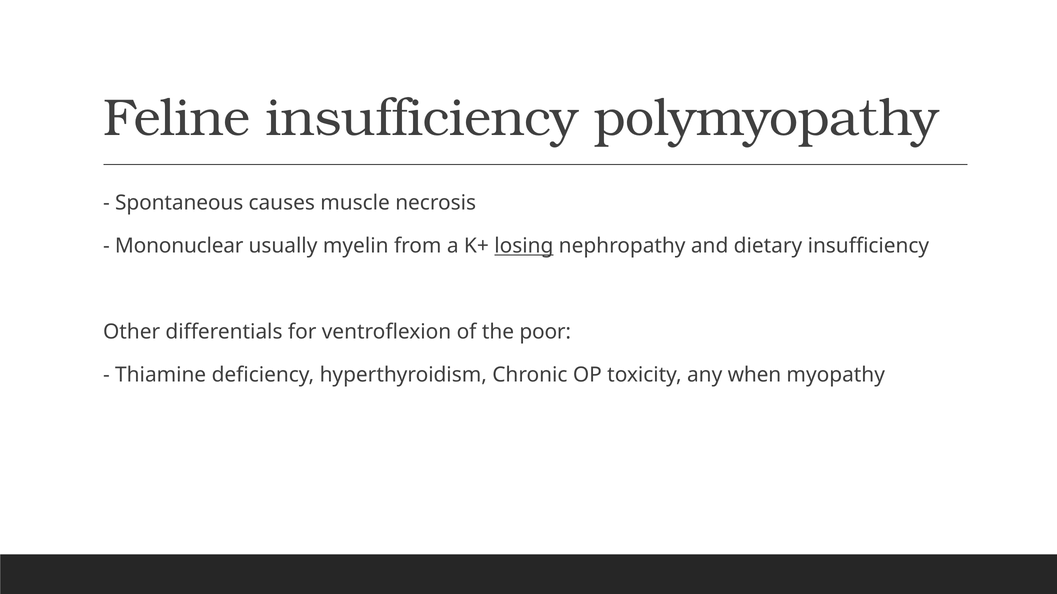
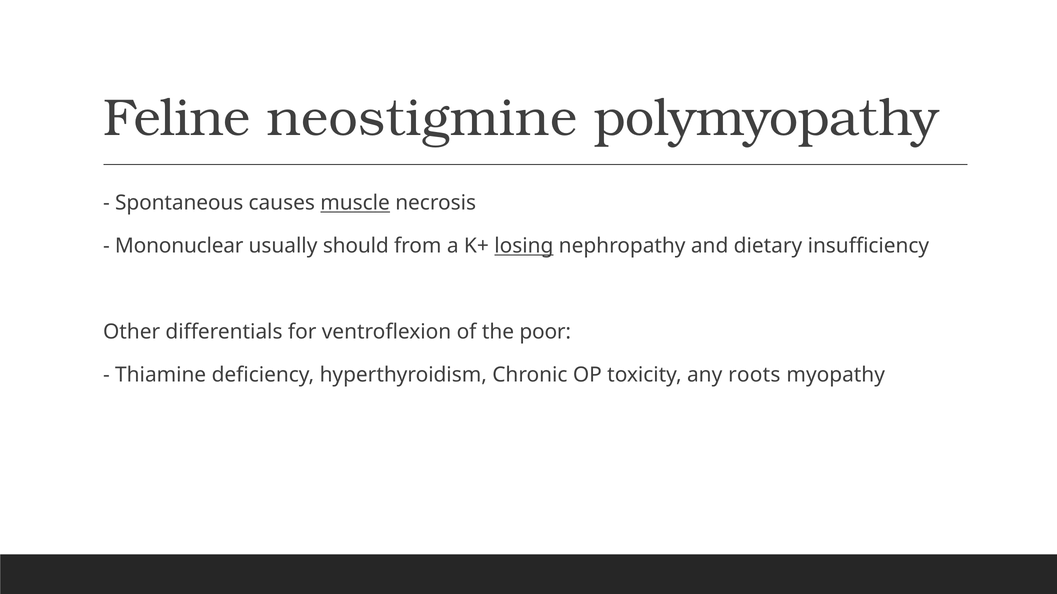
Feline insufficiency: insufficiency -> neostigmine (422, 118)
muscle underline: none -> present (355, 203)
myelin: myelin -> should (356, 246)
when: when -> roots (754, 375)
